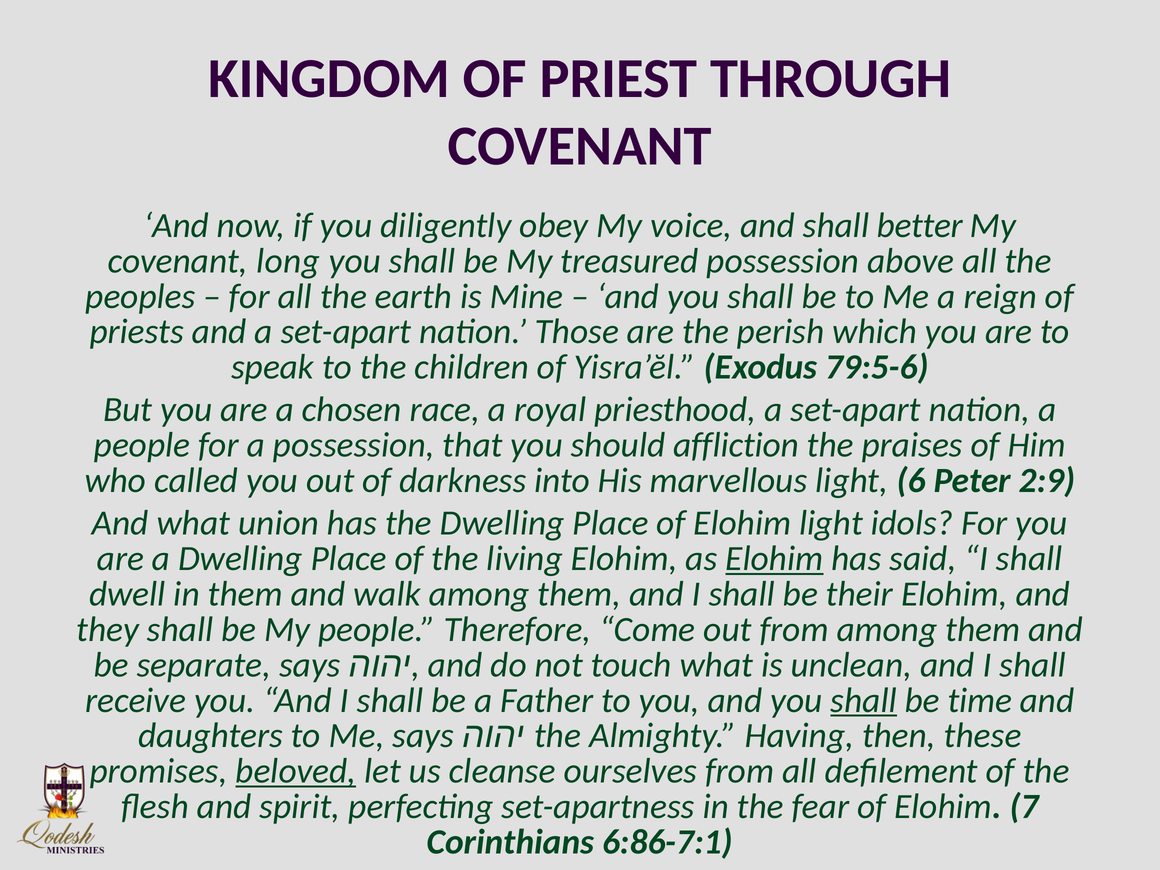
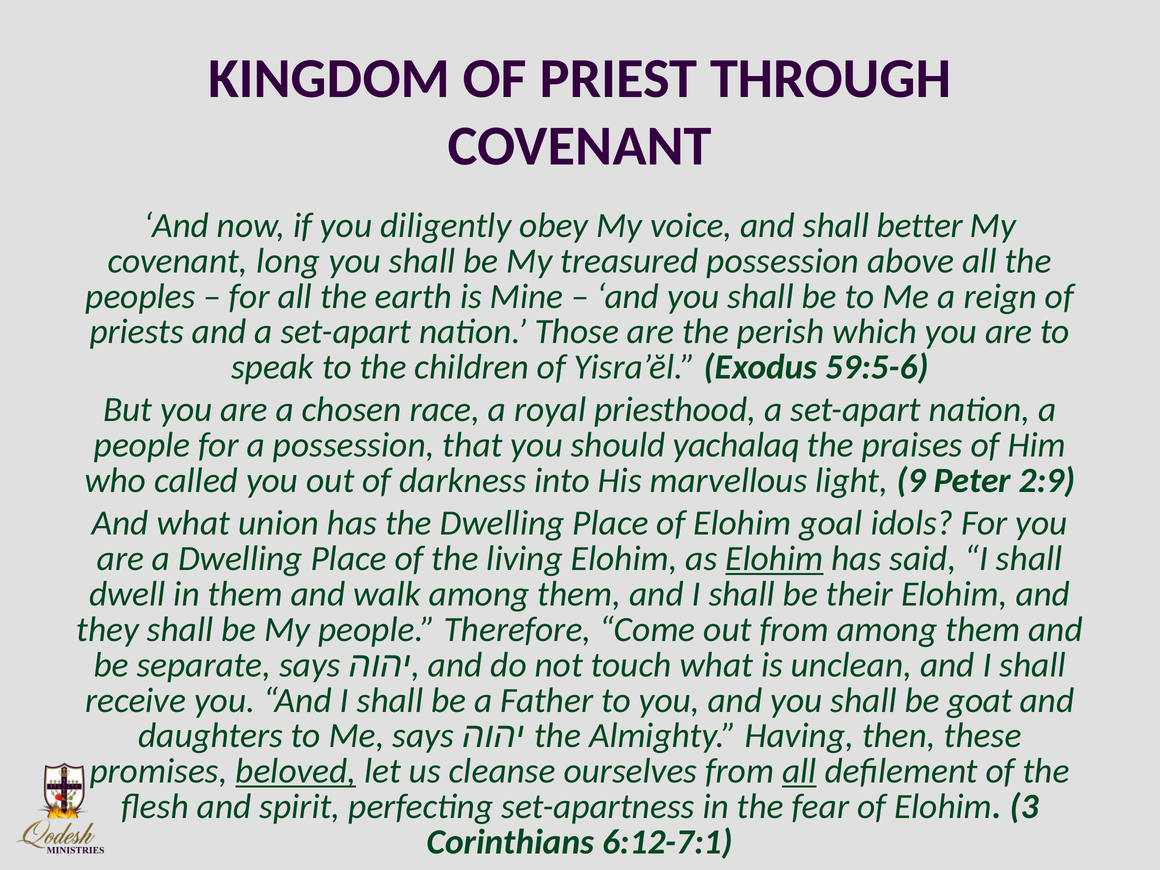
79:5-6: 79:5-6 -> 59:5-6 (877, 367)
affliction: affliction -> yachalaq (736, 445)
6: 6 -> 9 (911, 481)
Elohim light: light -> goal (831, 523)
shall underline: present -> none (864, 700)
time: time -> goat (980, 700)
all underline: none -> present (799, 771)
7: 7 -> 3 (1024, 807)
6:86-7:1: 6:86-7:1 -> 6:12-7:1 (667, 842)
